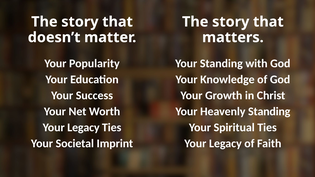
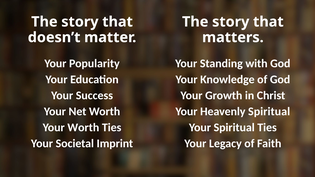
Heavenly Standing: Standing -> Spiritual (269, 112)
Legacy: Legacy -> Worth (83, 128)
